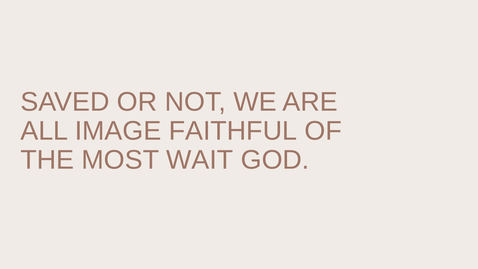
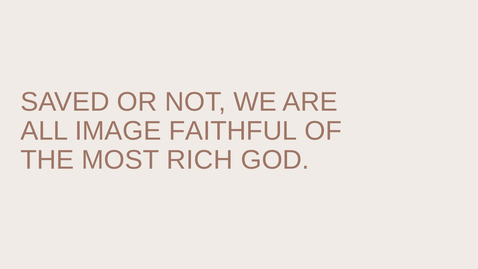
WAIT: WAIT -> RICH (200, 160)
